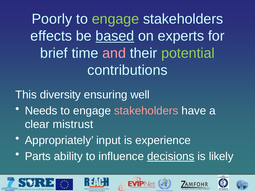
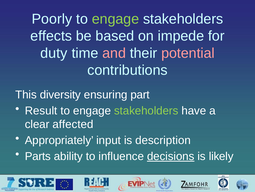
based underline: present -> none (115, 36)
experts: experts -> impede (181, 36)
brief: brief -> duty (54, 53)
potential colour: light green -> pink (188, 53)
well: well -> part (140, 94)
Needs: Needs -> Result (41, 110)
stakeholders colour: pink -> light green (146, 110)
mistrust: mistrust -> affected (73, 124)
experience: experience -> description (163, 140)
